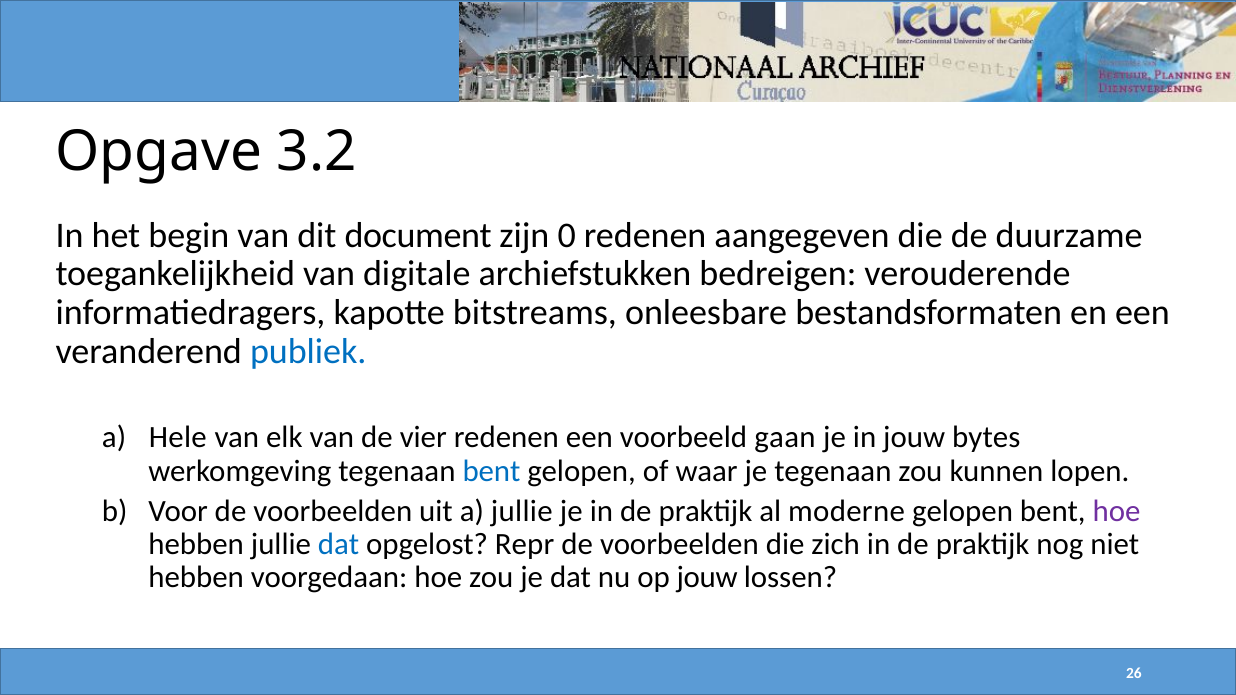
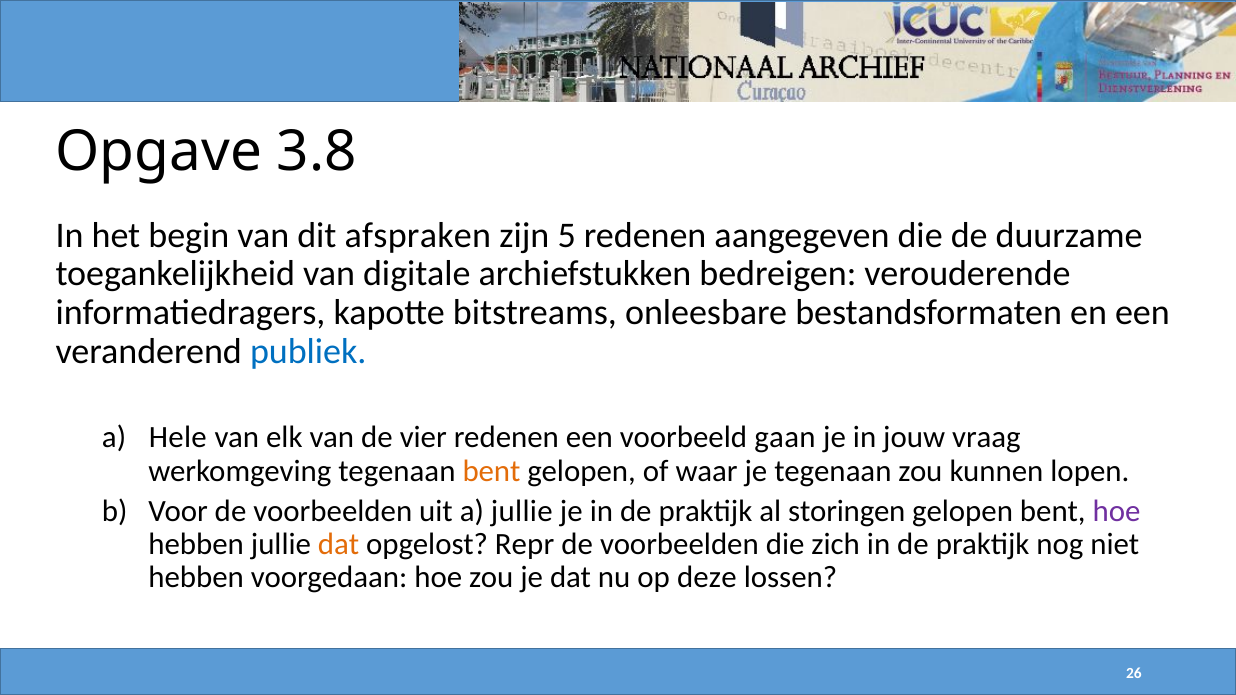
3.2: 3.2 -> 3.8 (317, 151)
document: document -> afspraken (418, 235)
0: 0 -> 5 (567, 235)
bytes: bytes -> vraag (986, 438)
bent colour: blue -> orange (491, 471)
moderne: moderne -> storingen (847, 511)
dat colour: blue -> orange (339, 544)
op jouw: jouw -> deze (707, 578)
